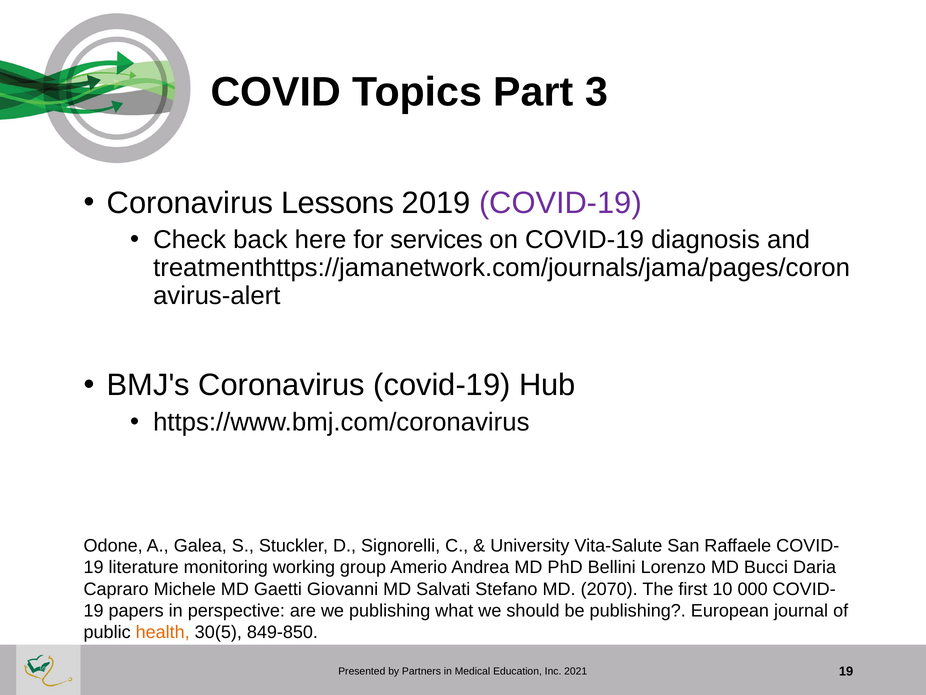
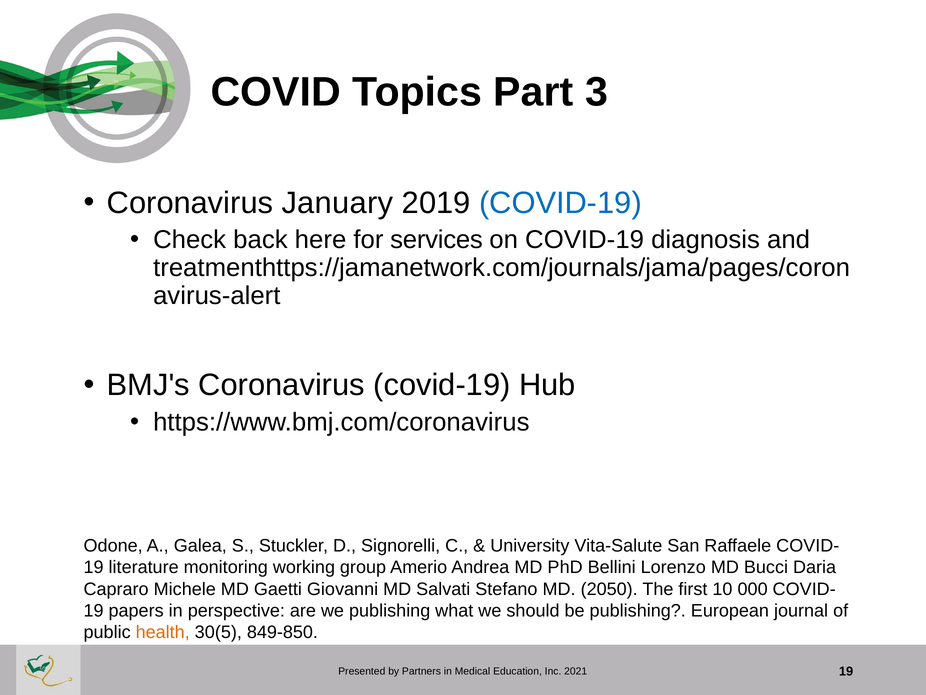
Lessons: Lessons -> January (337, 203)
COVID-19 colour: purple -> blue (560, 203)
2070: 2070 -> 2050 (609, 589)
